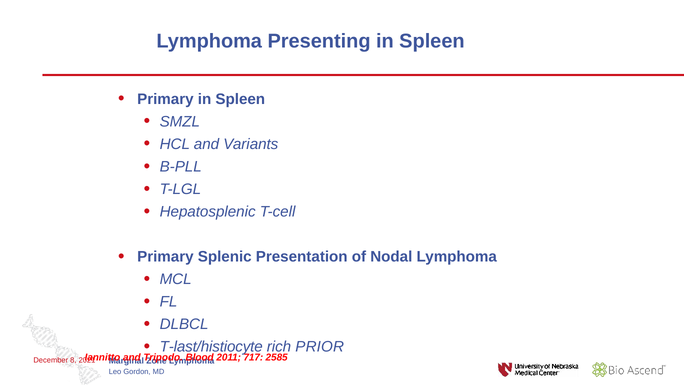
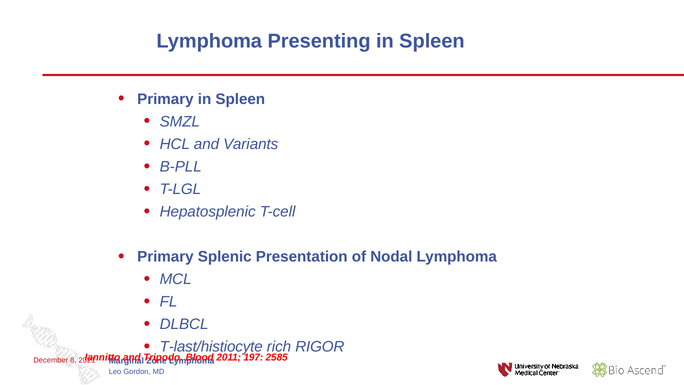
PRIOR: PRIOR -> RIGOR (320, 347)
717: 717 -> 197 (253, 357)
